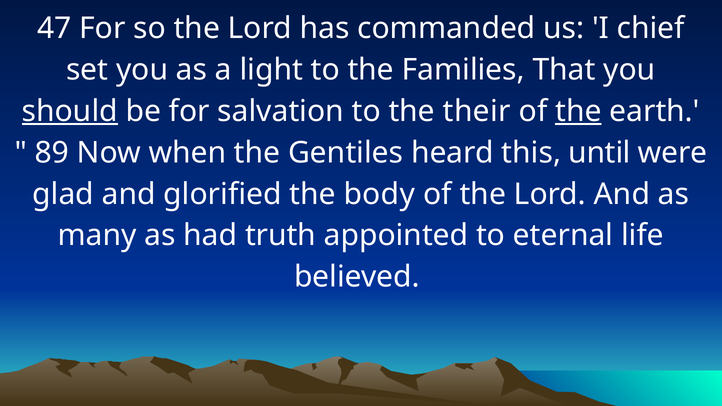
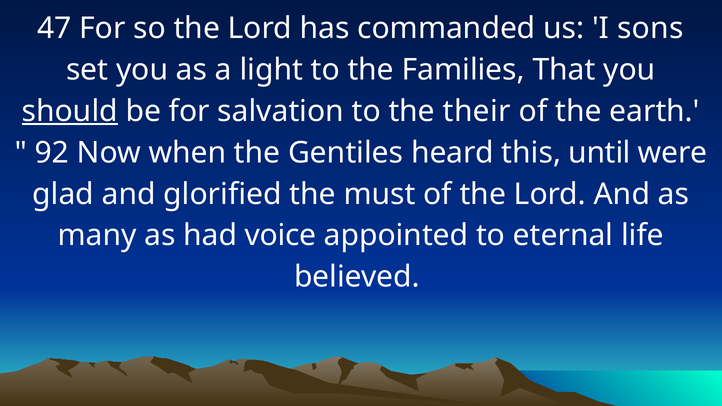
chief: chief -> sons (650, 28)
the underline: present -> none (578, 111)
89: 89 -> 92 (52, 153)
body: body -> must (380, 194)
truth: truth -> voice (281, 236)
